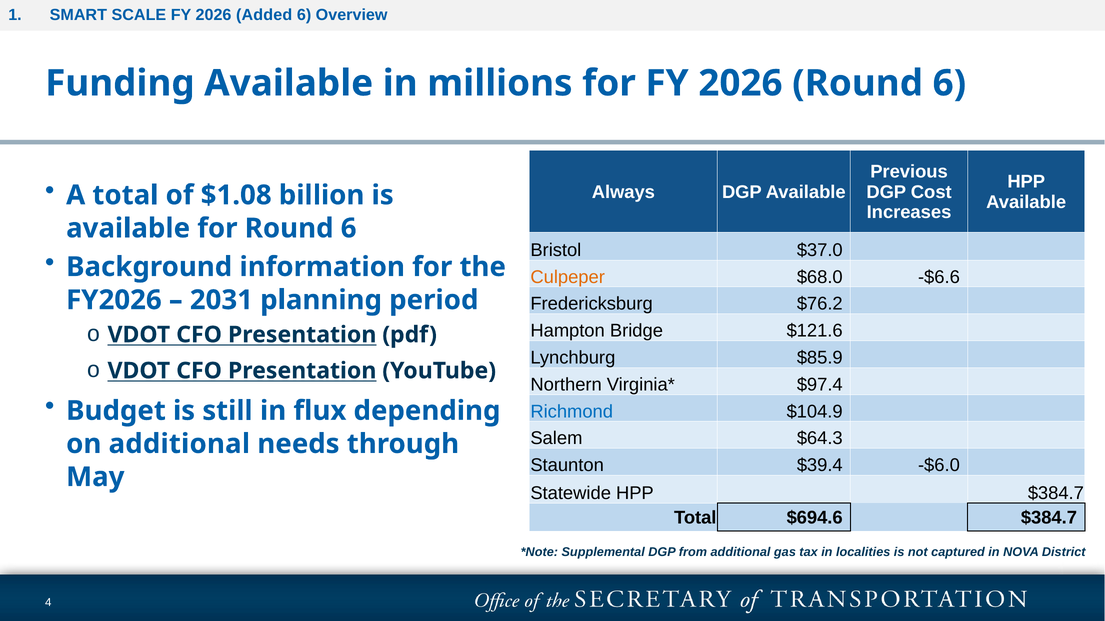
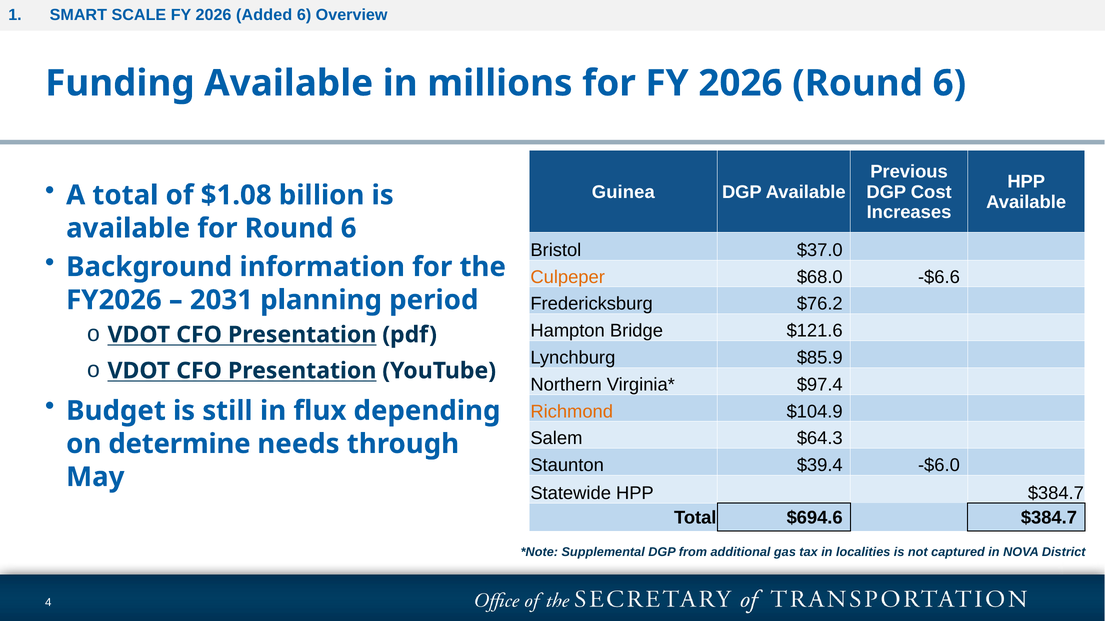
Always: Always -> Guinea (623, 192)
Richmond colour: blue -> orange (572, 412)
on additional: additional -> determine (179, 444)
